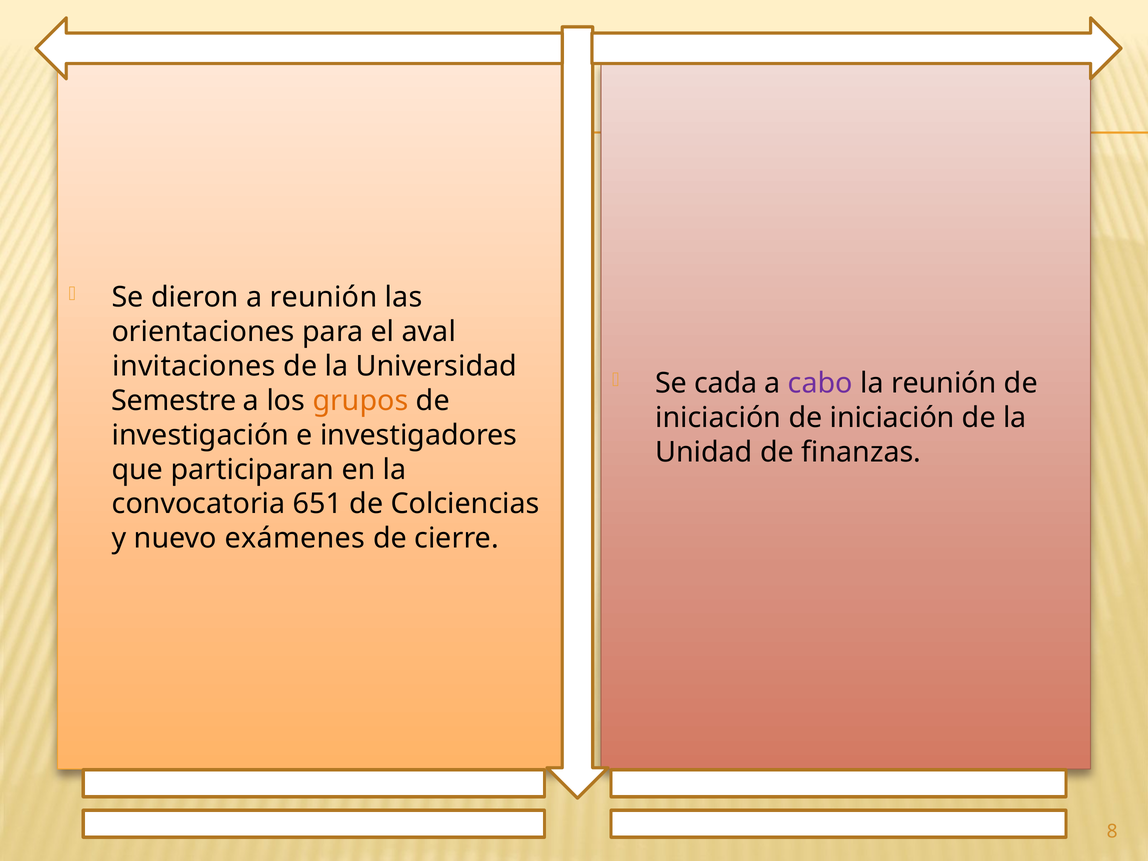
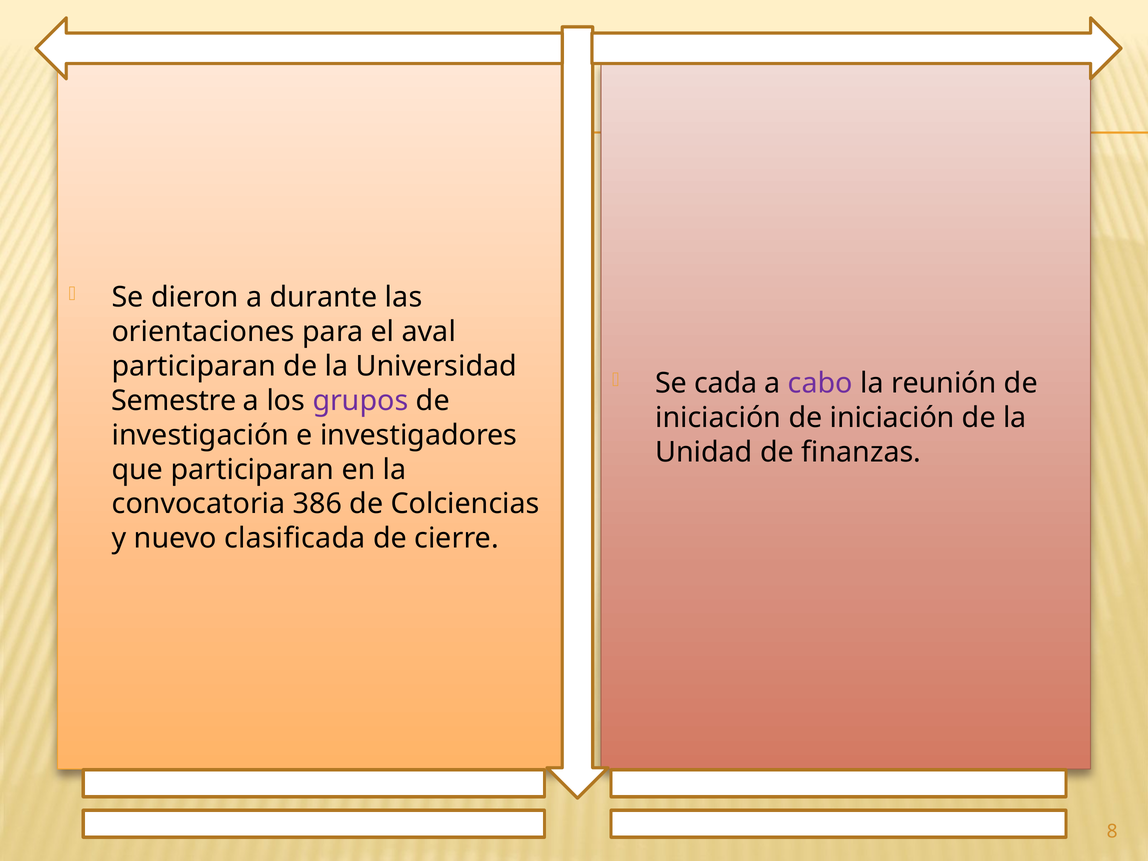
a reunión: reunión -> durante (324, 297)
invitaciones: invitaciones -> participaran (194, 366)
grupos colour: orange -> purple (360, 401)
651: 651 -> 386 (317, 504)
exámenes: exámenes -> clasificada (295, 538)
